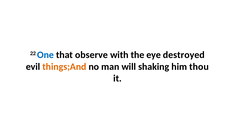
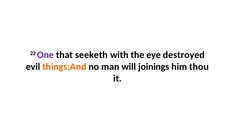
One colour: blue -> purple (45, 55)
observe: observe -> seeketh (91, 55)
shaking: shaking -> joinings (154, 67)
